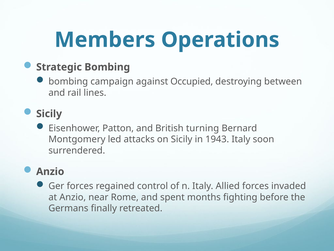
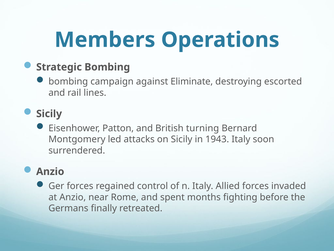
Occupied: Occupied -> Eliminate (192, 81)
between: between -> escorted (283, 81)
